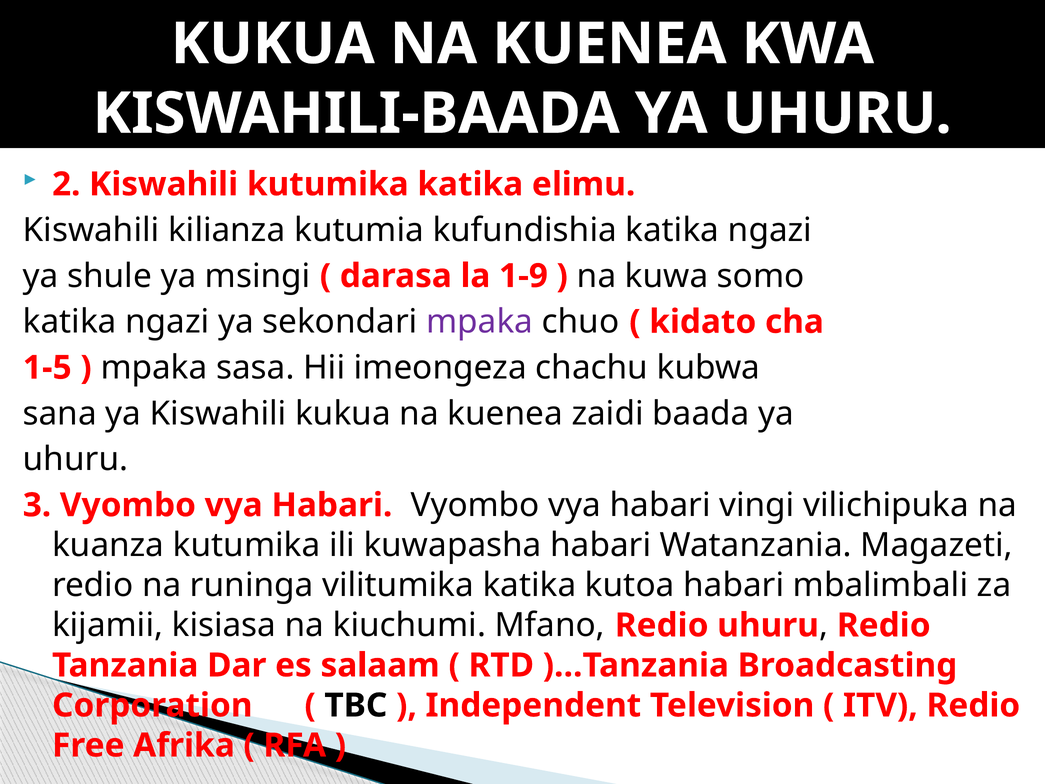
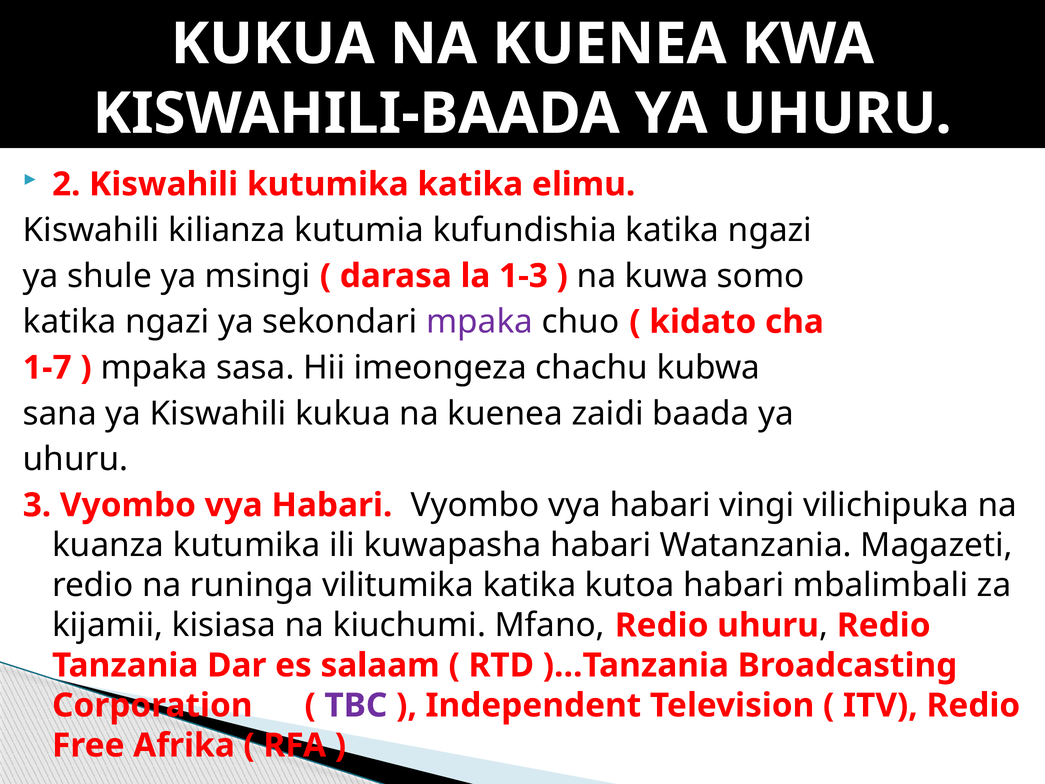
1-9: 1-9 -> 1-3 (523, 276)
1-5: 1-5 -> 1-7 (47, 368)
TBC colour: black -> purple (356, 705)
